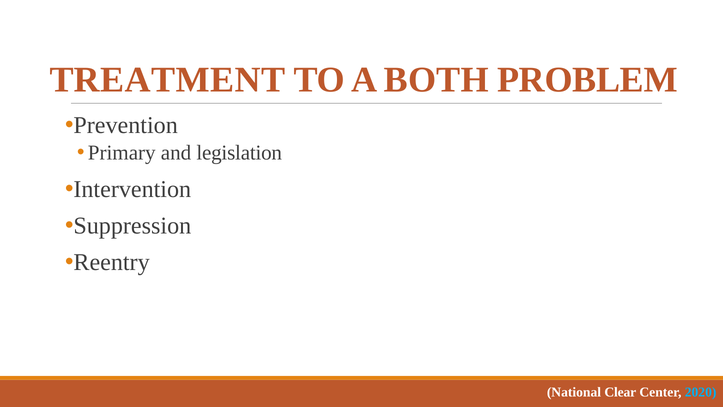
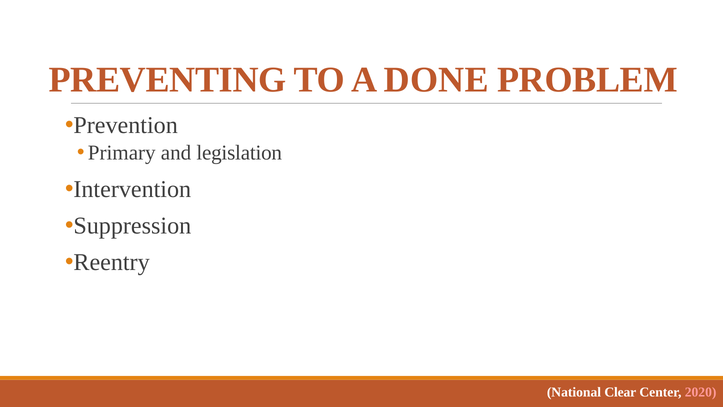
TREATMENT: TREATMENT -> PREVENTING (168, 80)
BOTH: BOTH -> DONE (436, 80)
2020 colour: light blue -> pink (701, 392)
